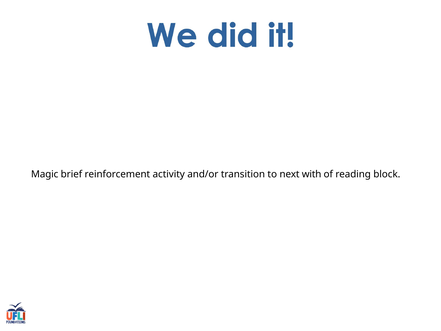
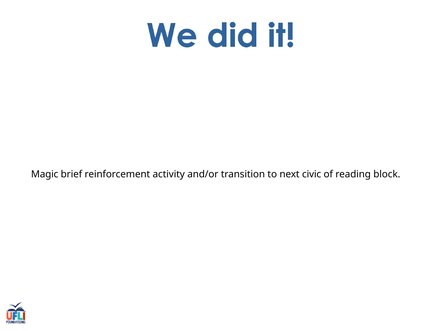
with: with -> civic (312, 174)
